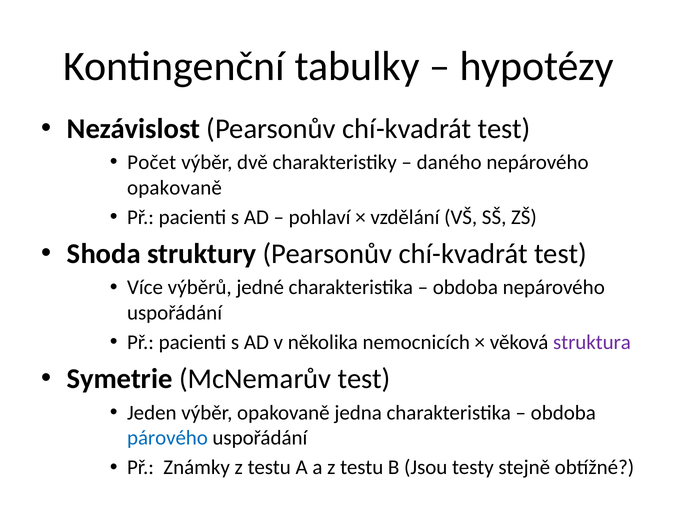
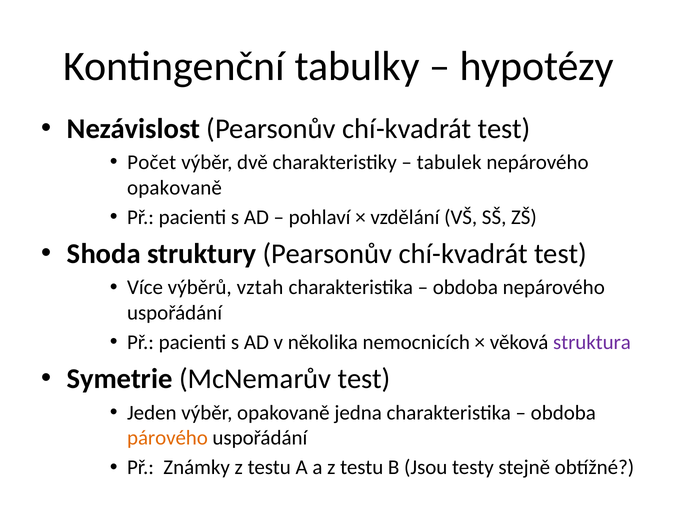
daného: daného -> tabulek (449, 163)
jedné: jedné -> vztah (260, 288)
párového colour: blue -> orange (167, 438)
